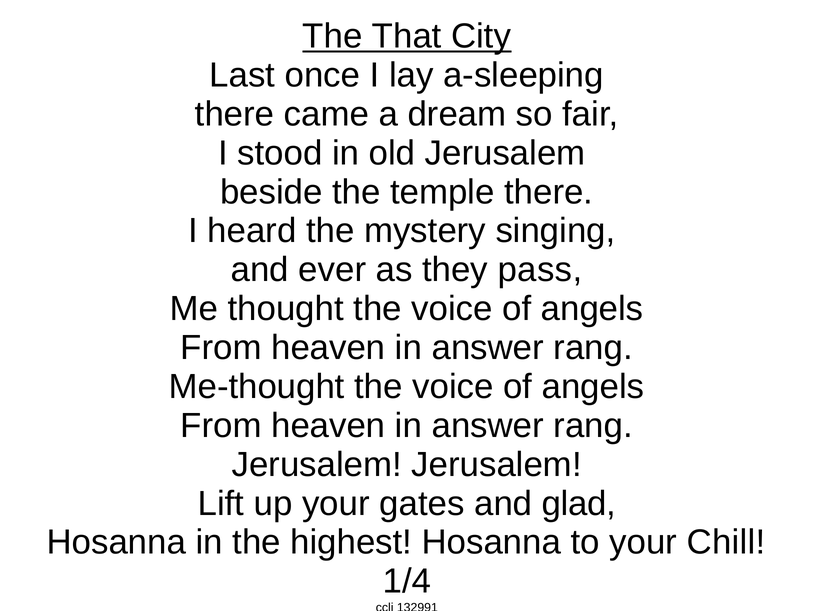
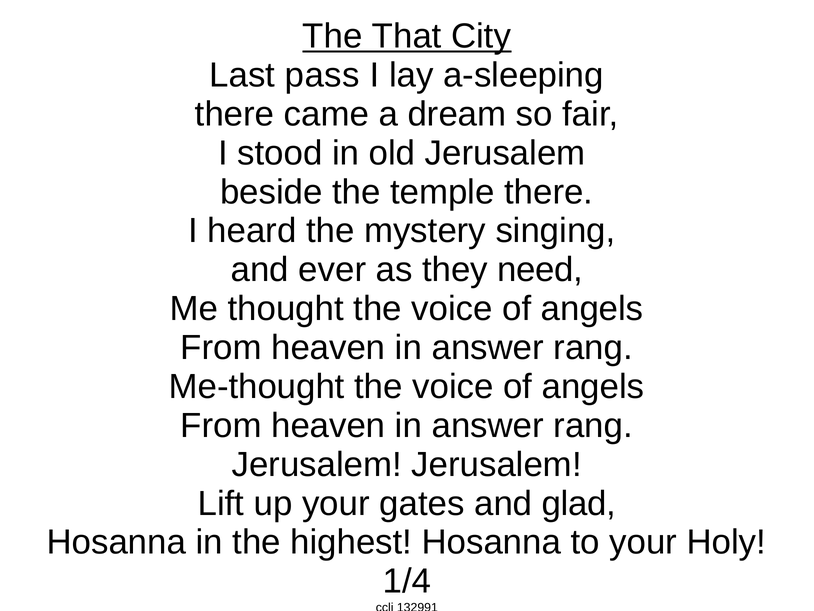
once: once -> pass (322, 75)
pass: pass -> need (540, 270)
Chill: Chill -> Holy (726, 542)
